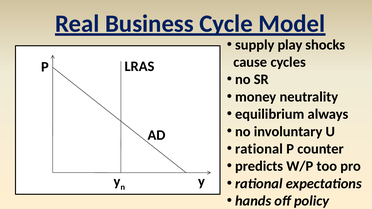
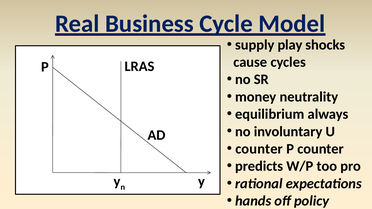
rational: rational -> counter (259, 149)
